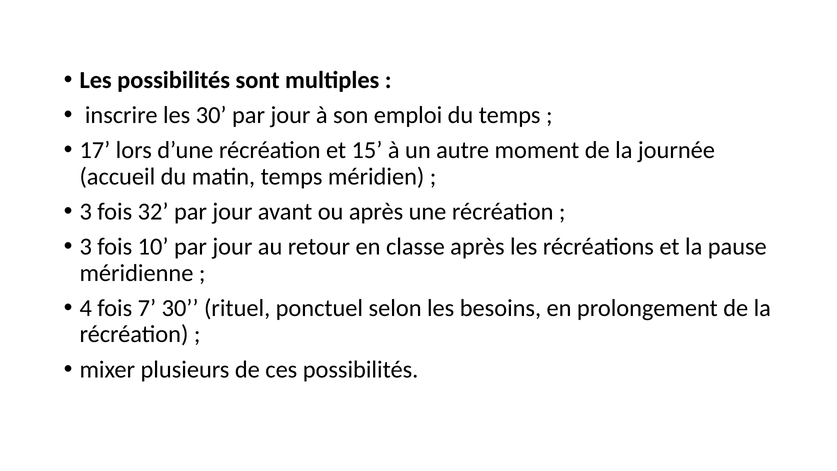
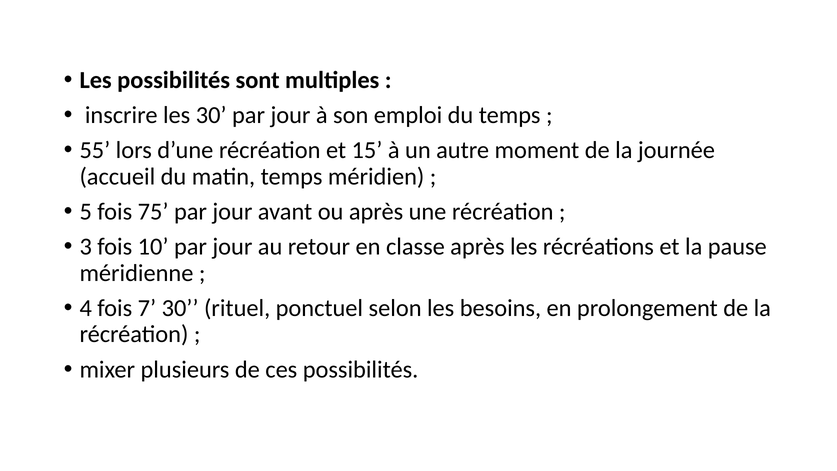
17: 17 -> 55 (95, 150)
3: 3 -> 5 (86, 212)
32: 32 -> 75 (153, 212)
